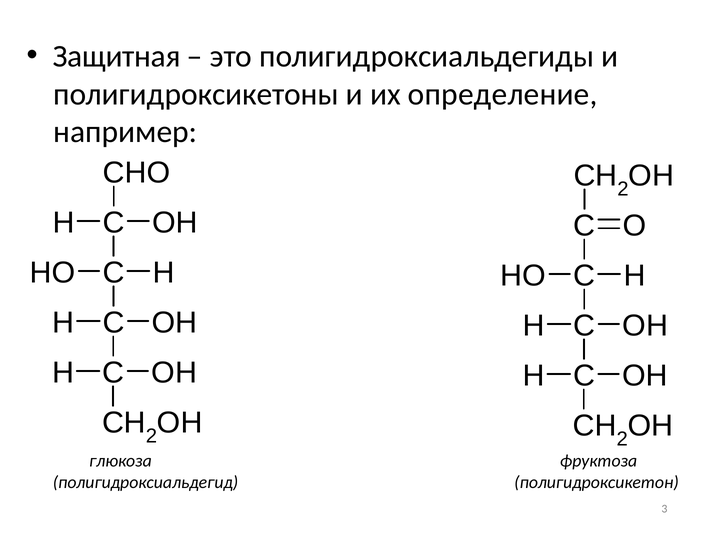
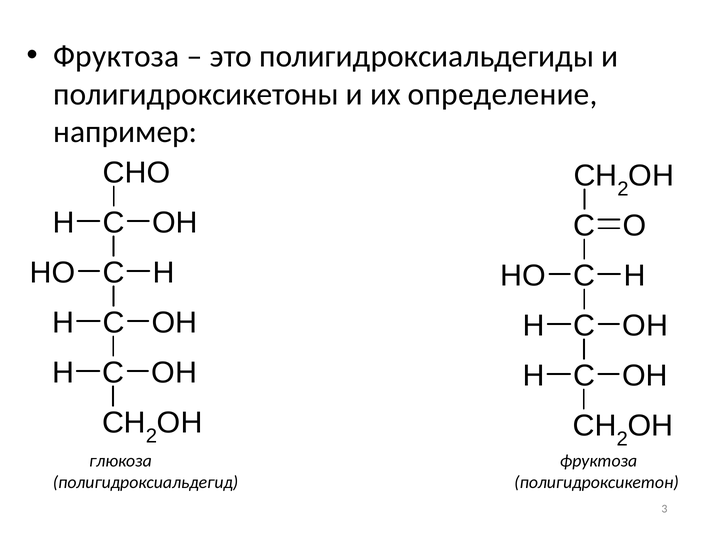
Защитная: Защитная -> Фруктоза (116, 56)
